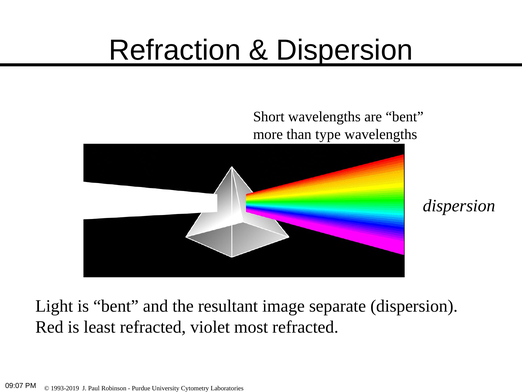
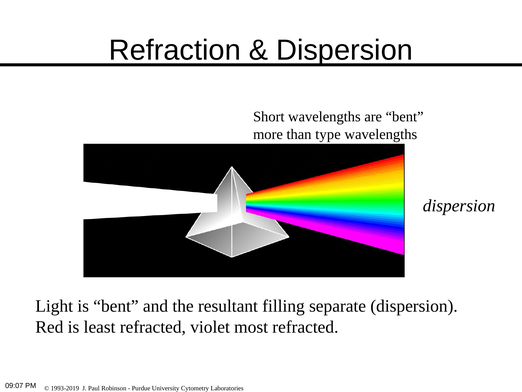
image: image -> filling (284, 306)
